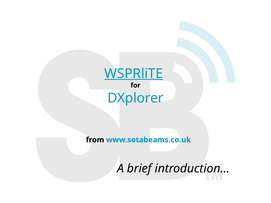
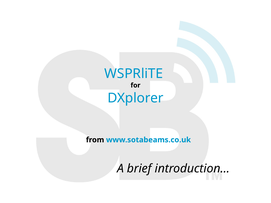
WSPRliTE underline: present -> none (134, 74)
